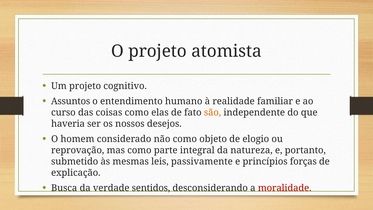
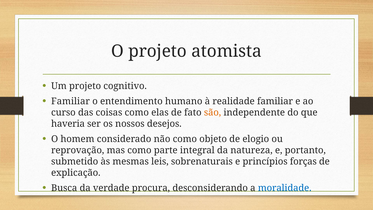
Assuntos: Assuntos -> Familiar (71, 101)
passivamente: passivamente -> sobrenaturais (202, 161)
sentidos: sentidos -> procura (151, 188)
moralidade colour: red -> blue (285, 188)
